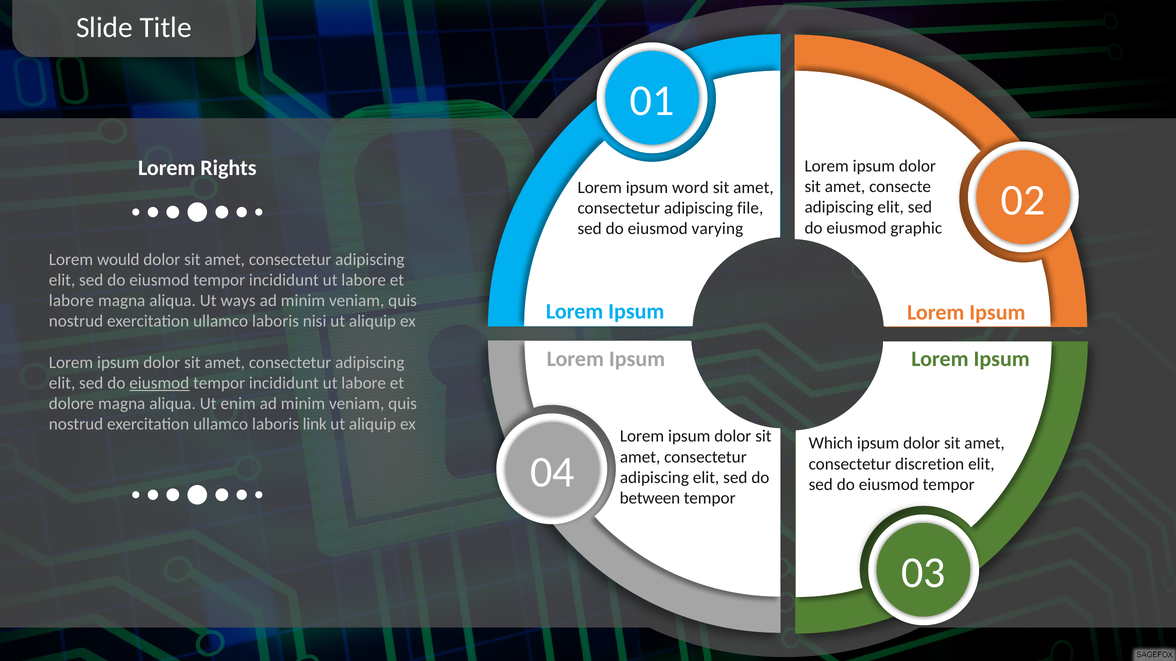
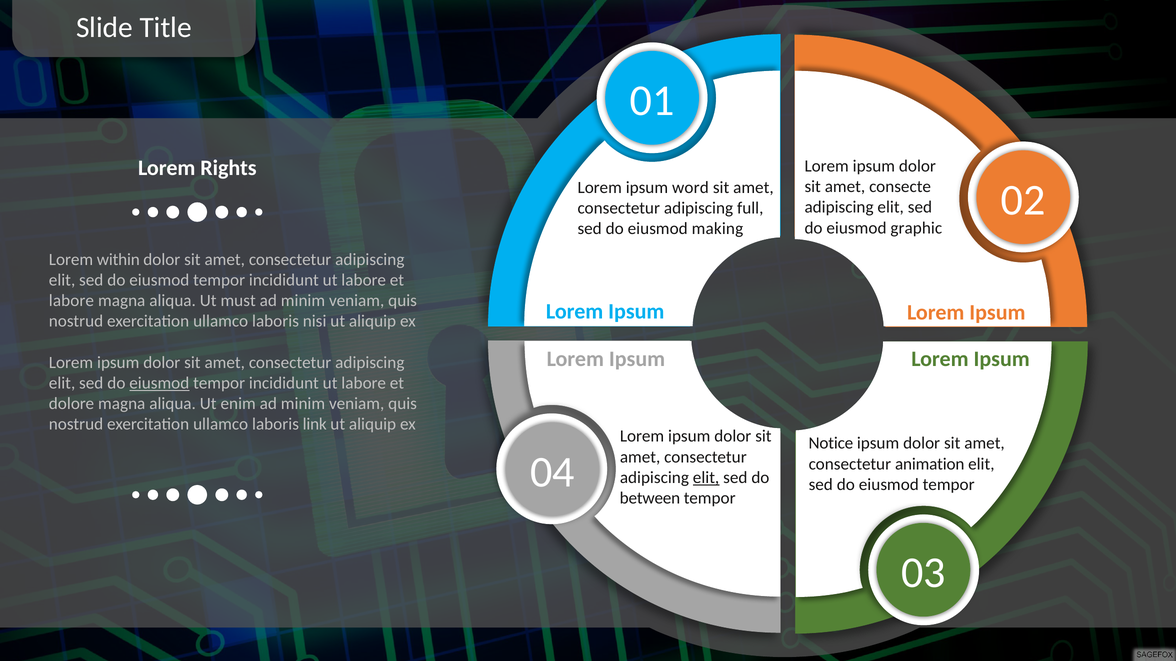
file: file -> full (750, 208)
varying: varying -> making (717, 229)
would: would -> within (118, 260)
ways: ways -> must (238, 301)
Which: Which -> Notice (831, 444)
discretion: discretion -> animation (930, 464)
elit underline: none -> present (706, 478)
